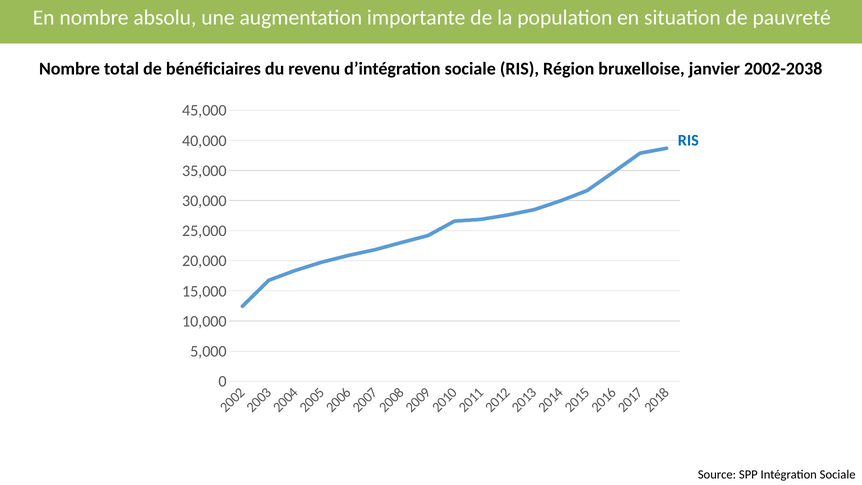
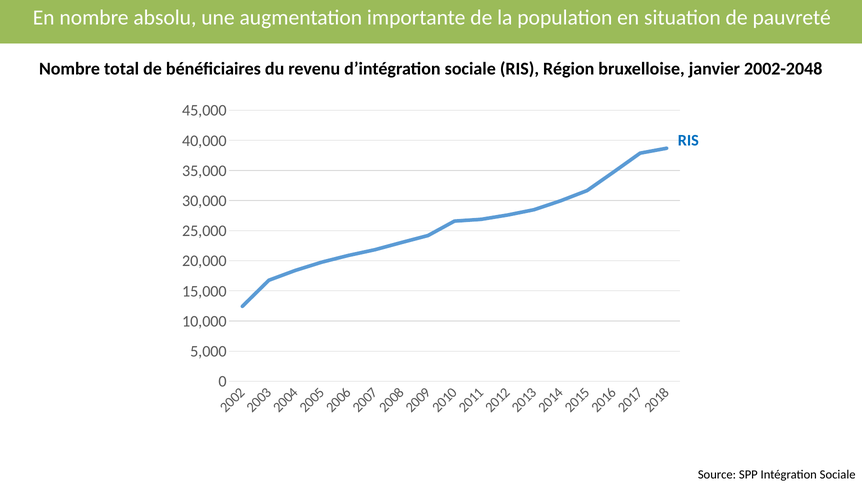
2002-2038: 2002-2038 -> 2002-2048 (783, 69)
